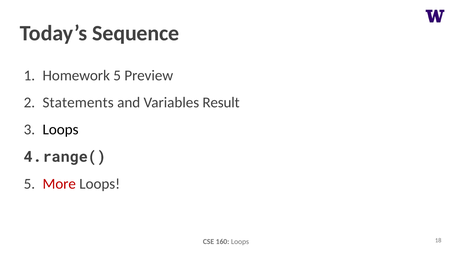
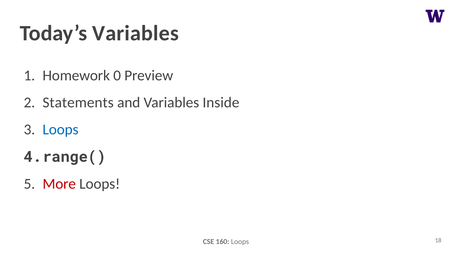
Today’s Sequence: Sequence -> Variables (136, 33)
Homework 5: 5 -> 0 (117, 76)
Result: Result -> Inside (221, 103)
Loops colour: black -> blue (61, 130)
